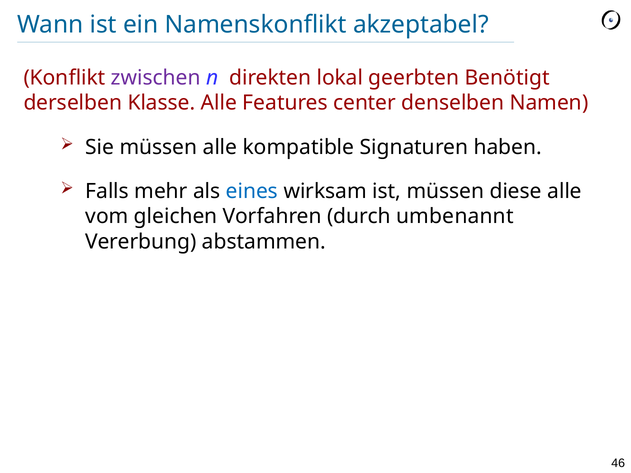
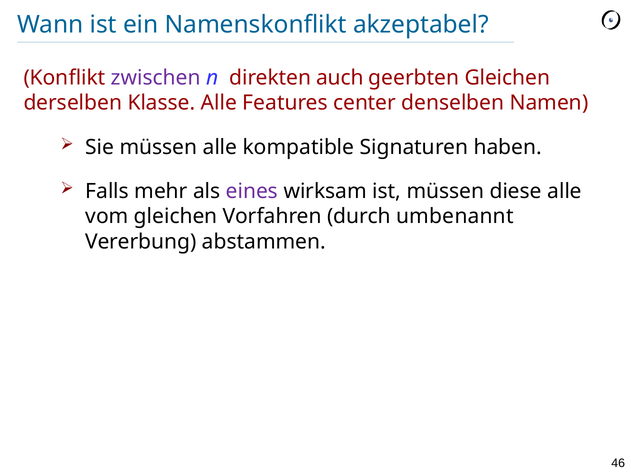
lokal: lokal -> auch (340, 78)
geerbten Benötigt: Benötigt -> Gleichen (507, 78)
eines colour: blue -> purple (252, 191)
